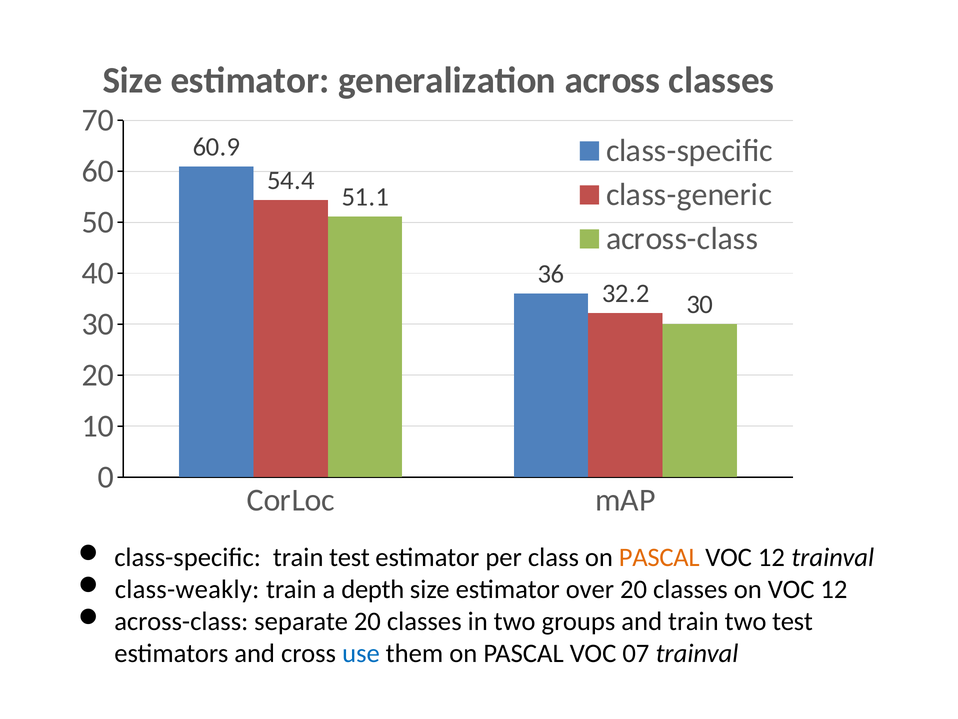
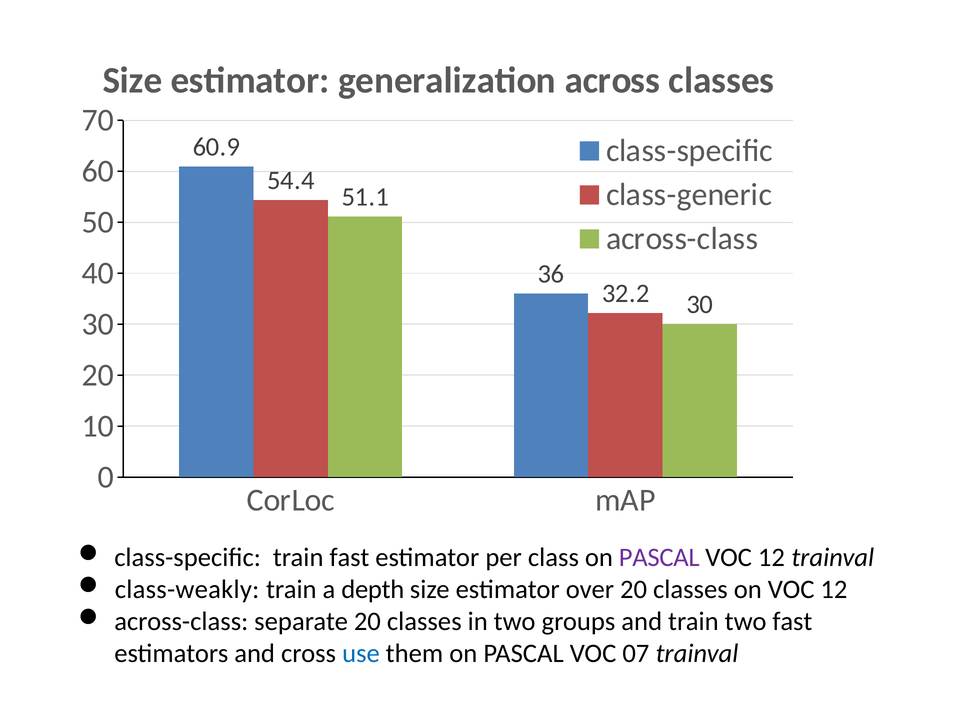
train test: test -> fast (349, 557)
PASCAL colour: orange -> purple (659, 557)
two test: test -> fast (792, 621)
